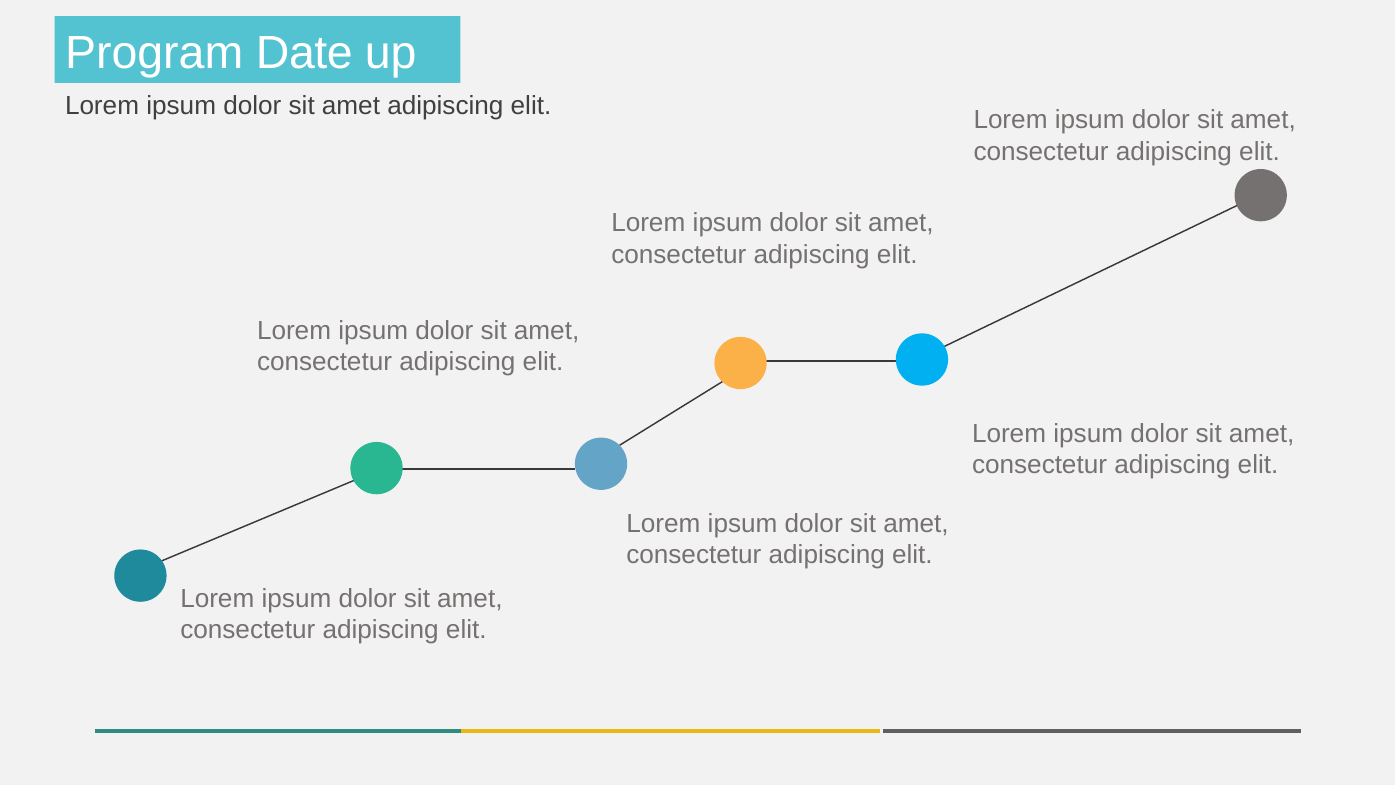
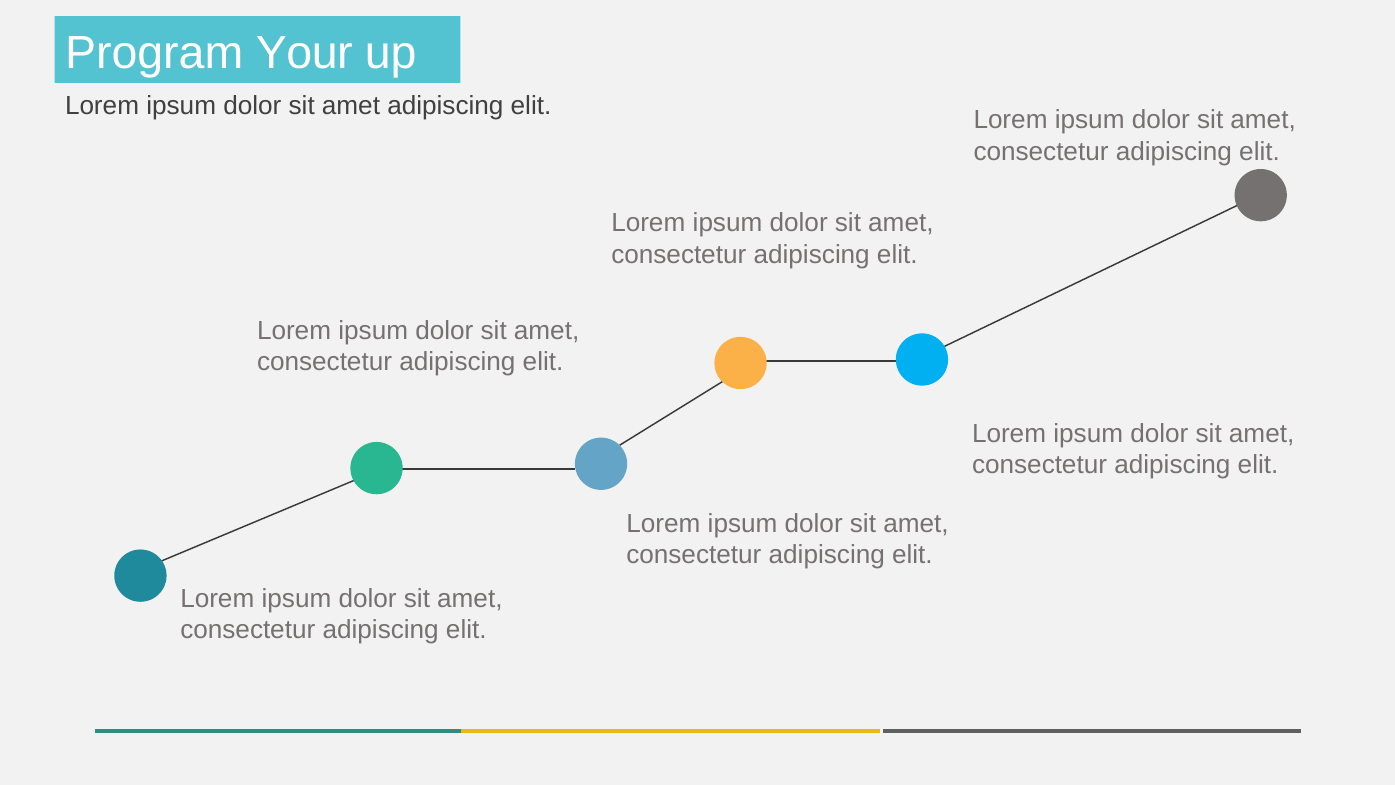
Date: Date -> Your (304, 53)
